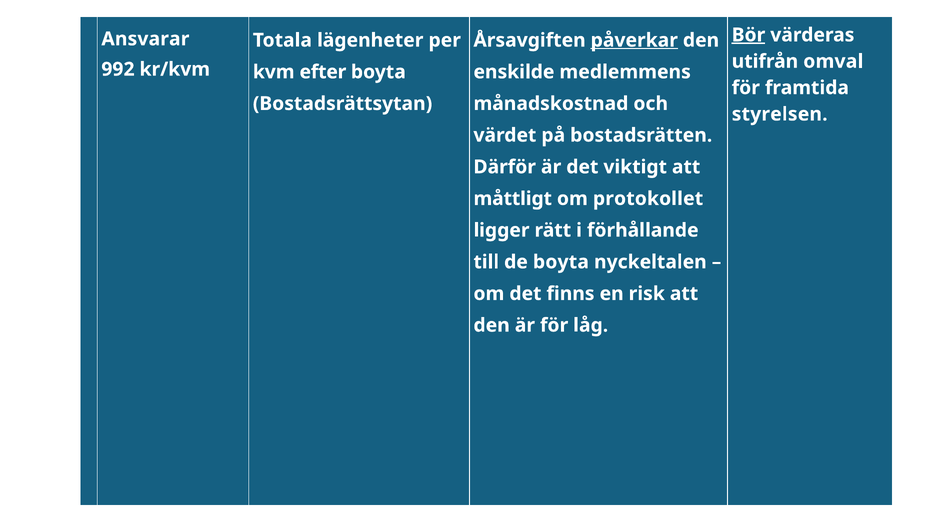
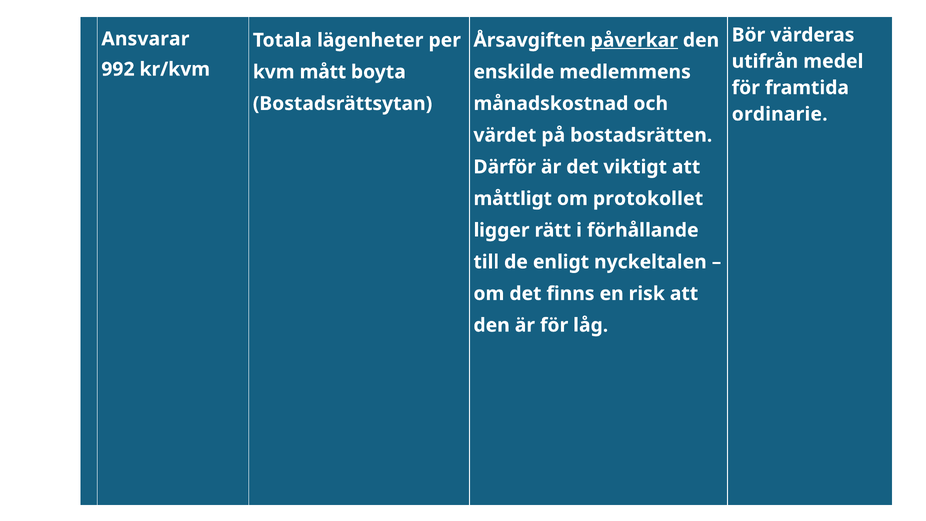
Bör underline: present -> none (748, 35)
omval: omval -> medel (833, 61)
efter: efter -> mått (323, 72)
styrelsen: styrelsen -> ordinarie (780, 114)
de boyta: boyta -> enligt (561, 262)
